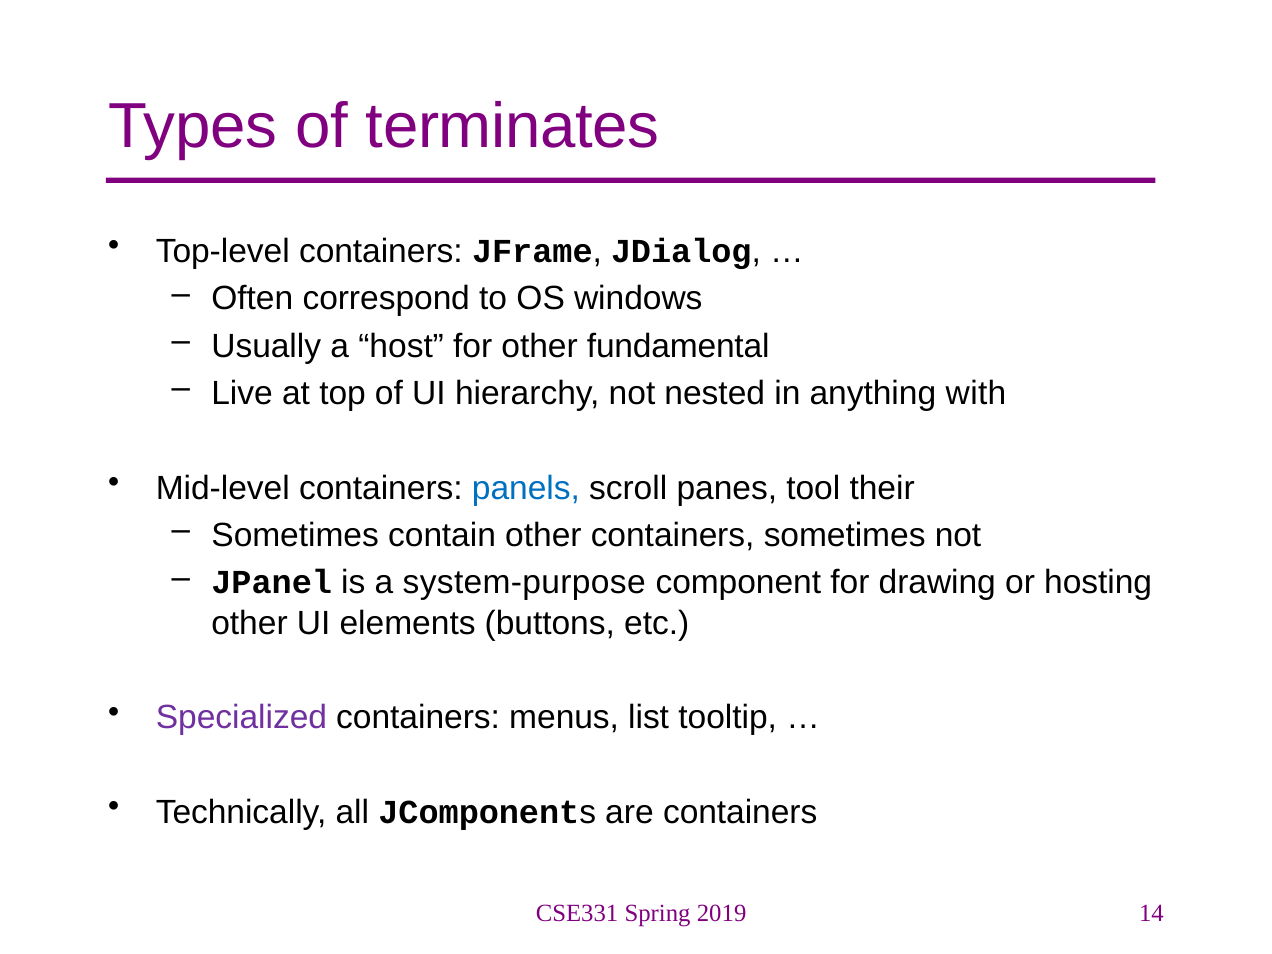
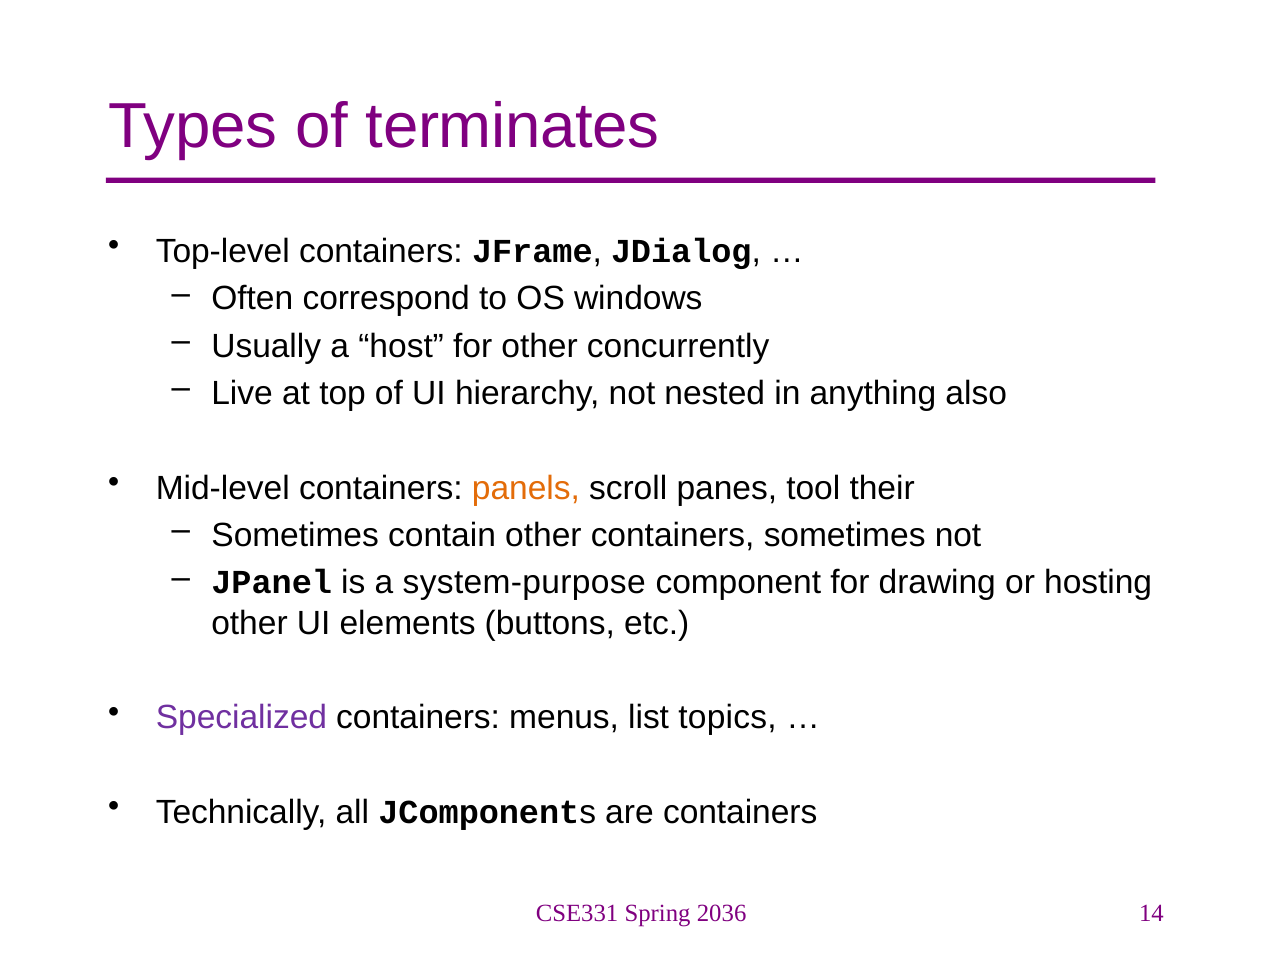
fundamental: fundamental -> concurrently (678, 346)
with: with -> also (976, 393)
panels colour: blue -> orange (526, 488)
tooltip: tooltip -> topics (728, 718)
2019: 2019 -> 2036 (722, 913)
